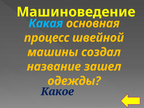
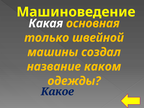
Какая colour: light blue -> white (46, 23)
процесс: процесс -> только (47, 38)
зашел: зашел -> каком (103, 67)
